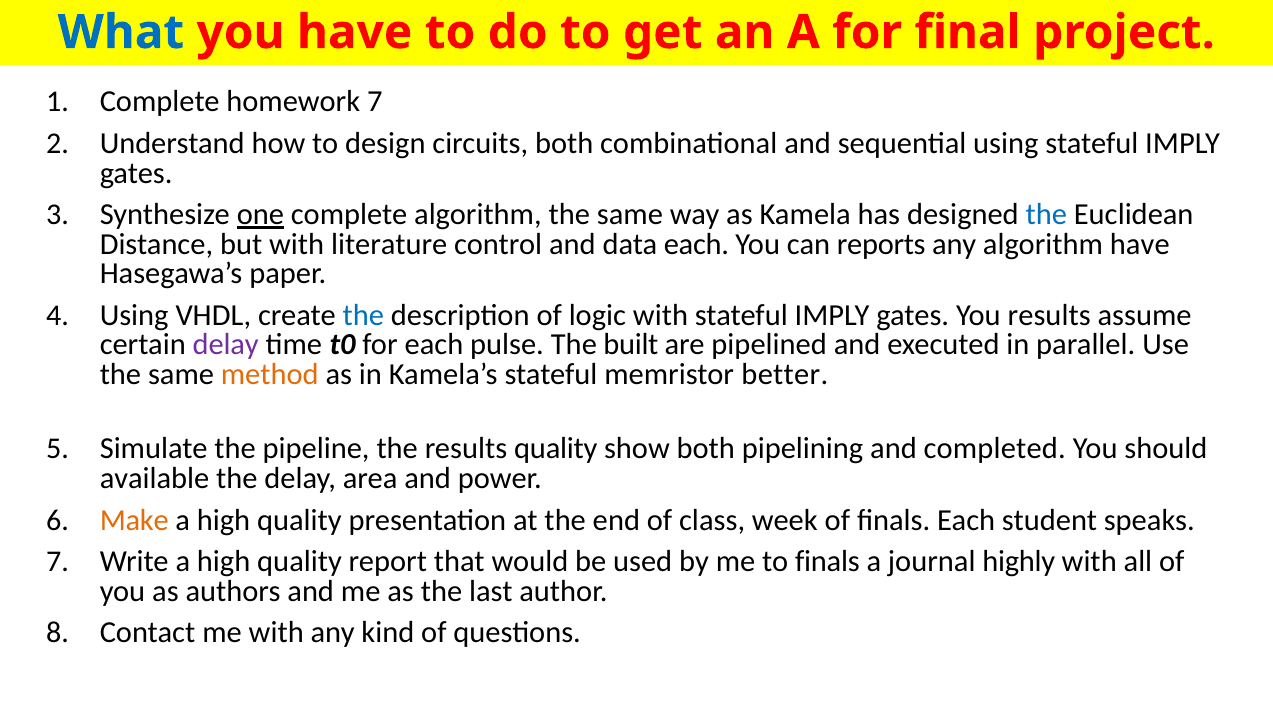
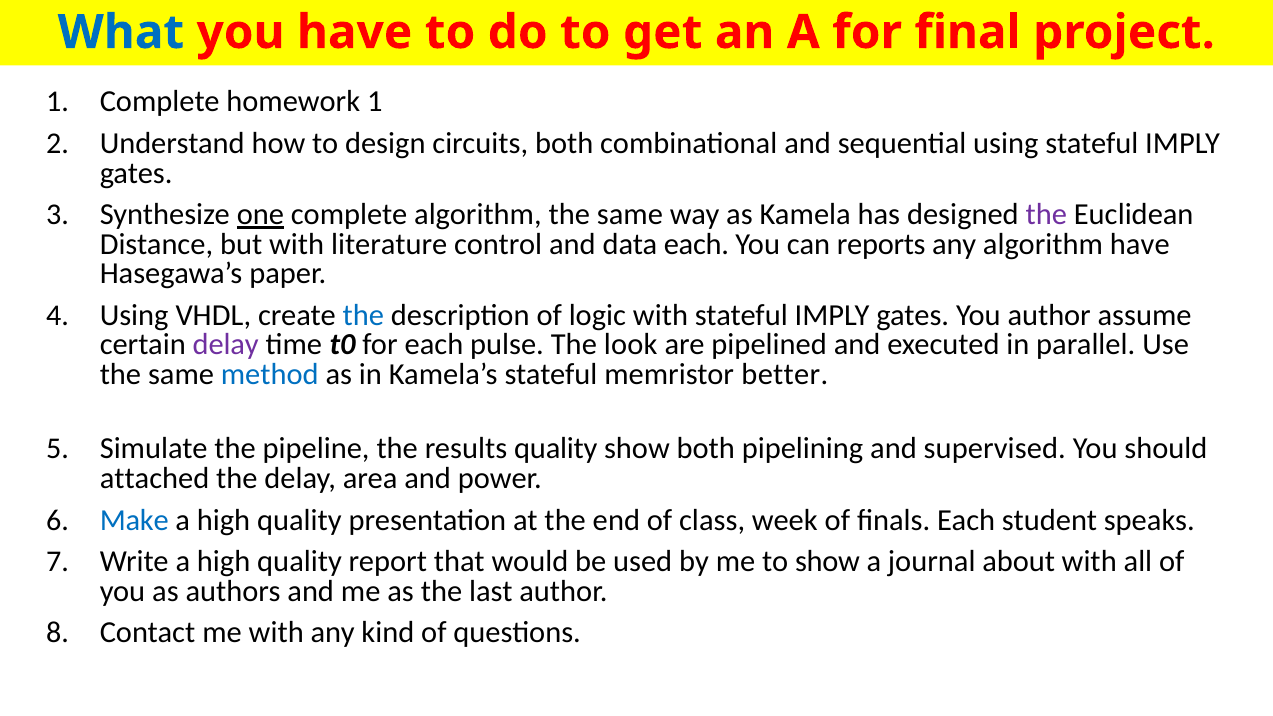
homework 7: 7 -> 1 (375, 102)
the colour: blue -> purple (1046, 214)
You results: results -> author (1049, 315)
built: built -> look (631, 345)
method colour: orange -> blue (270, 375)
completed: completed -> supervised (995, 449)
available: available -> attached (155, 479)
Make colour: orange -> blue (134, 520)
to finals: finals -> show (827, 562)
highly: highly -> about (1019, 562)
